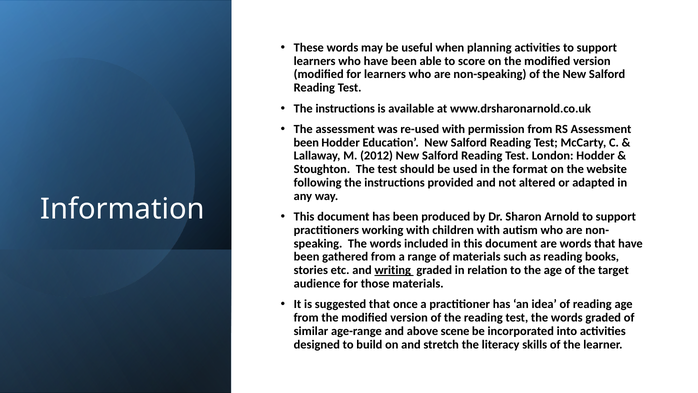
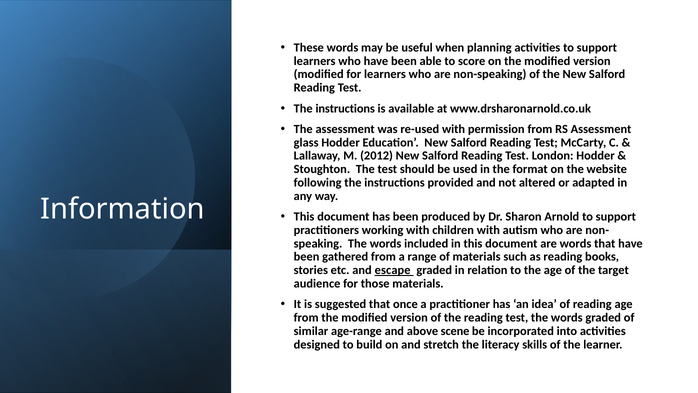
been: been -> glass (306, 142)
writing: writing -> escape (393, 270)
